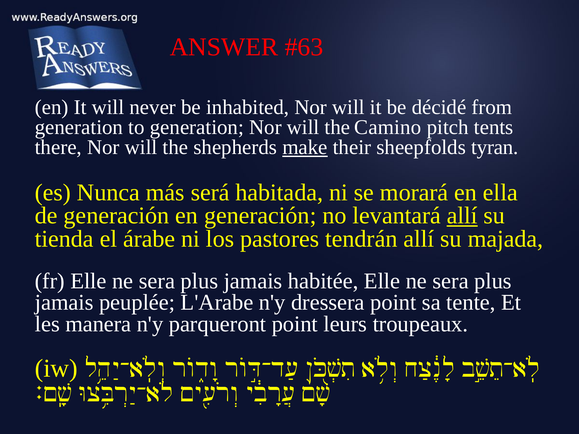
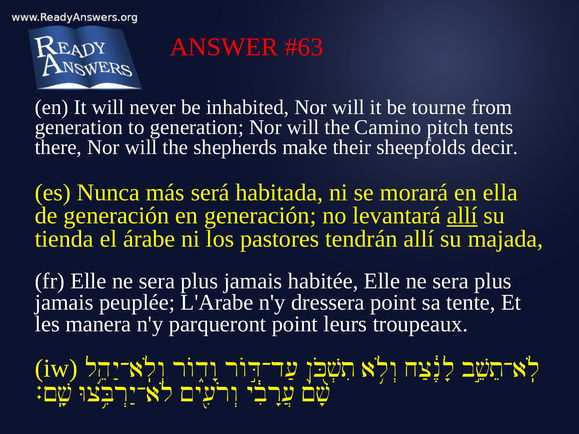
décidé: décidé -> tourne (439, 107)
make underline: present -> none (305, 147)
tyran: tyran -> decir (495, 147)
